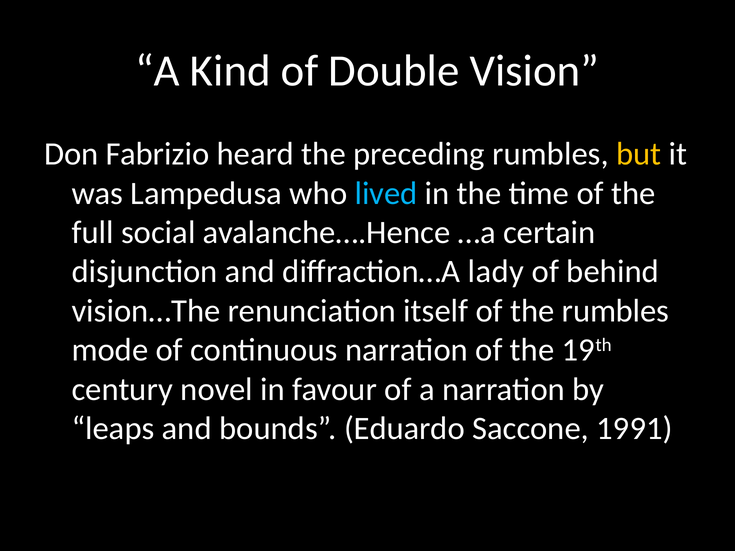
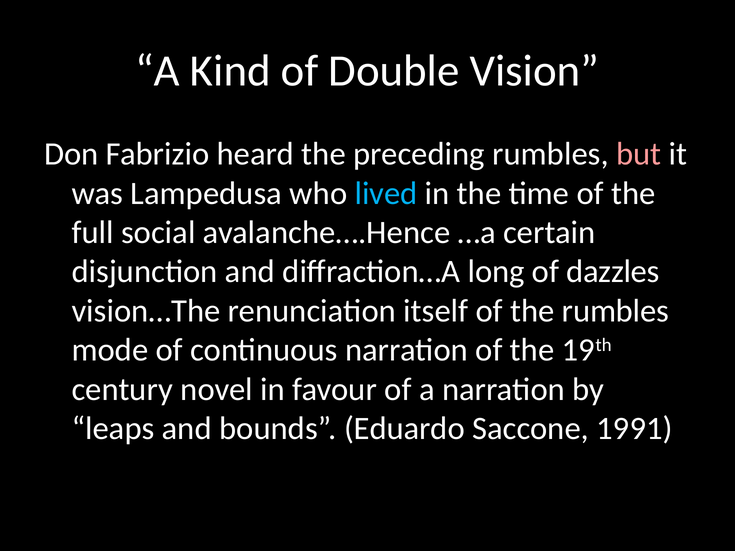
but colour: yellow -> pink (639, 154)
lady: lady -> long (496, 272)
behind: behind -> dazzles (613, 272)
